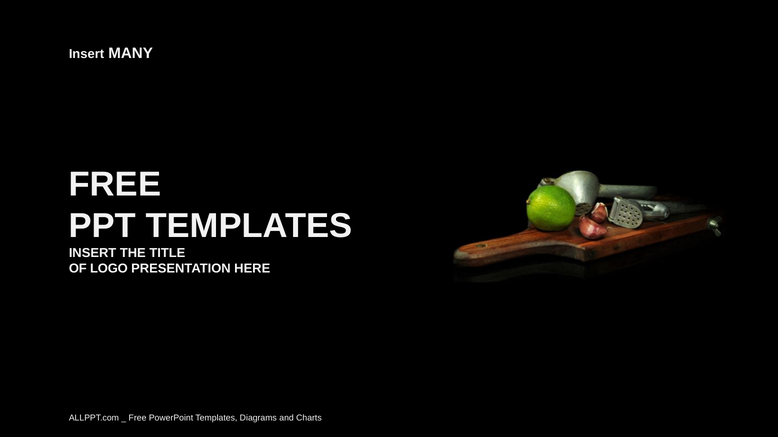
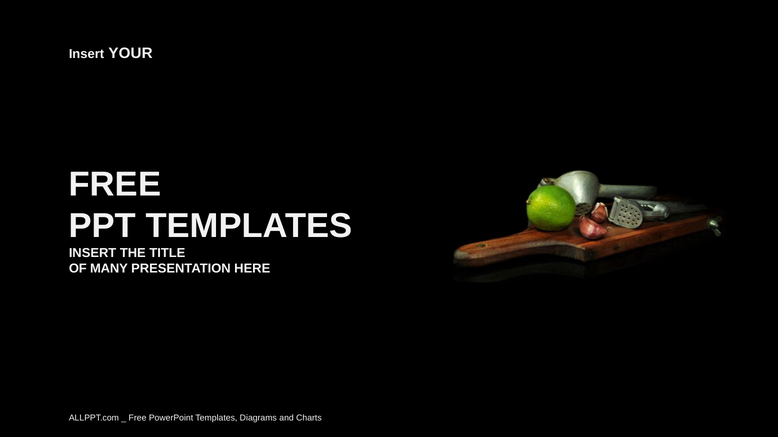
MANY: MANY -> YOUR (130, 53)
LOGO: LOGO -> MANY (109, 269)
